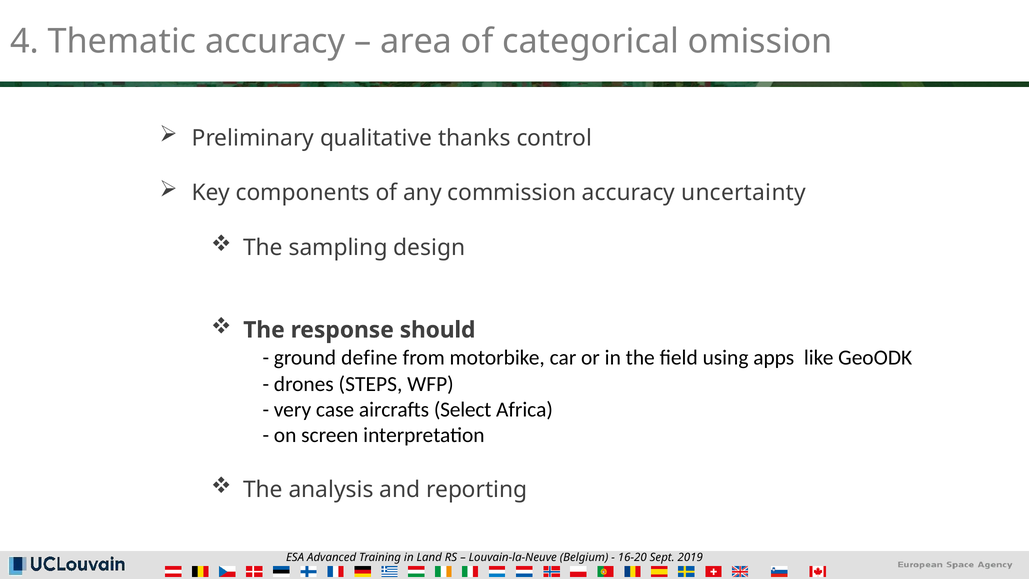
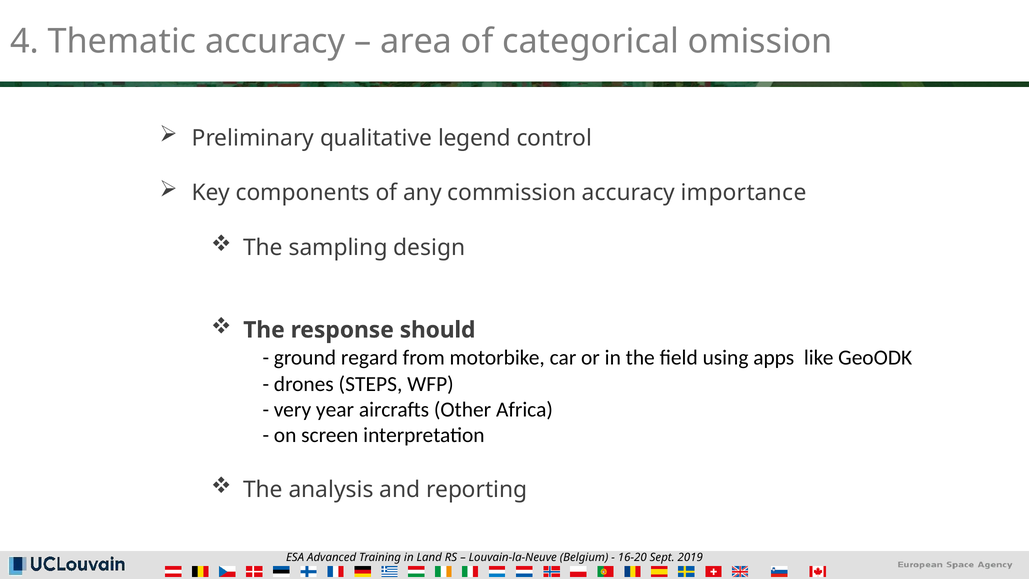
thanks: thanks -> legend (474, 138)
uncertainty: uncertainty -> importance (744, 193)
define: define -> regard (369, 358)
case: case -> year (335, 410)
Select: Select -> Other (463, 410)
